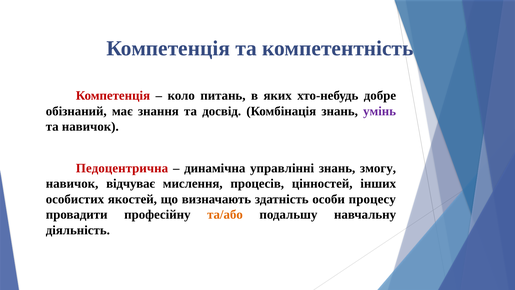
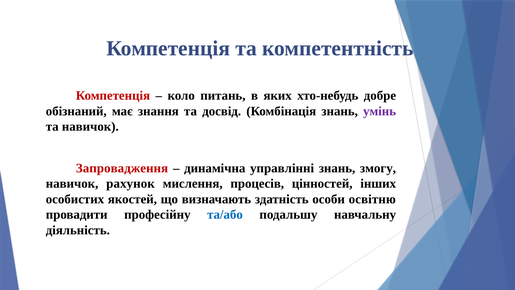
Педоцентрична: Педоцентрична -> Запровадження (122, 168)
відчуває: відчуває -> рахунок (130, 184)
процесу: процесу -> освітню (372, 199)
та/або colour: orange -> blue (225, 214)
